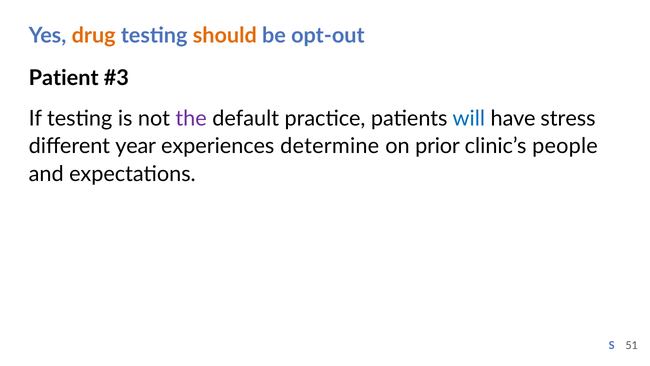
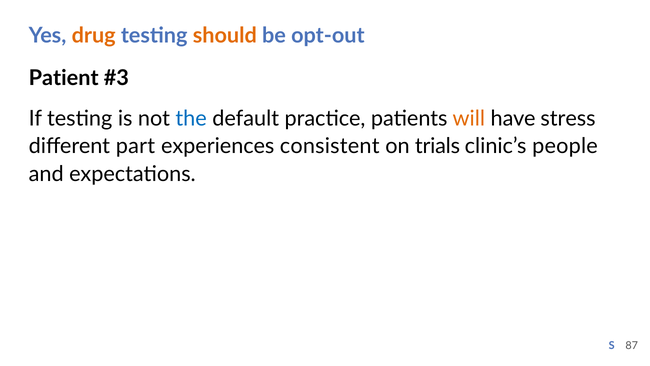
the colour: purple -> blue (191, 118)
will colour: blue -> orange (469, 118)
year: year -> part (135, 146)
determine: determine -> consistent (330, 146)
prior: prior -> trials (438, 146)
51: 51 -> 87 (632, 345)
